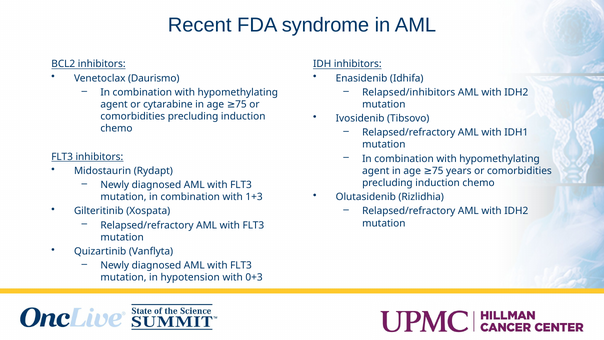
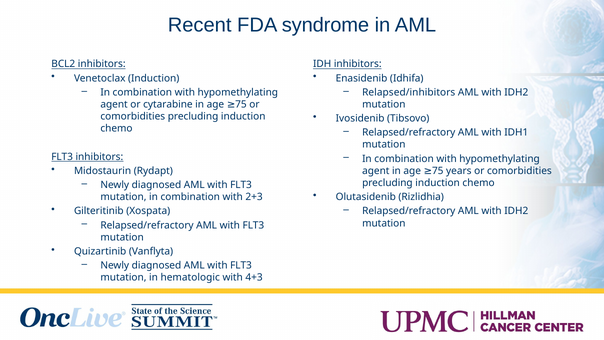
Venetoclax Daurismo: Daurismo -> Induction (154, 78)
1+3: 1+3 -> 2+3 (254, 197)
hypotension: hypotension -> hematologic (190, 278)
0+3: 0+3 -> 4+3 (254, 278)
